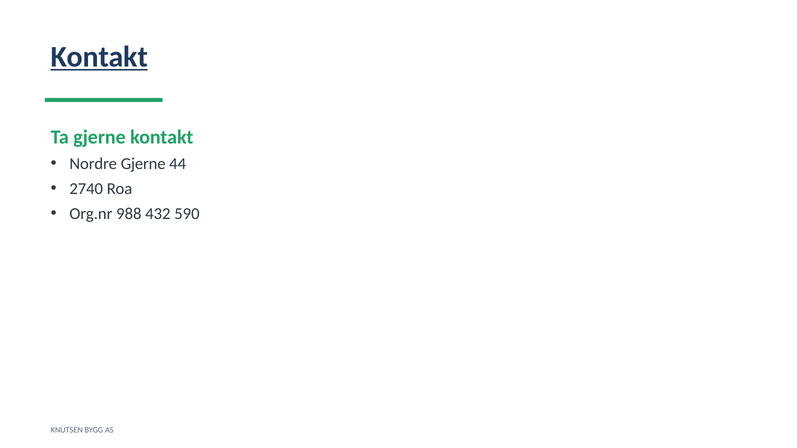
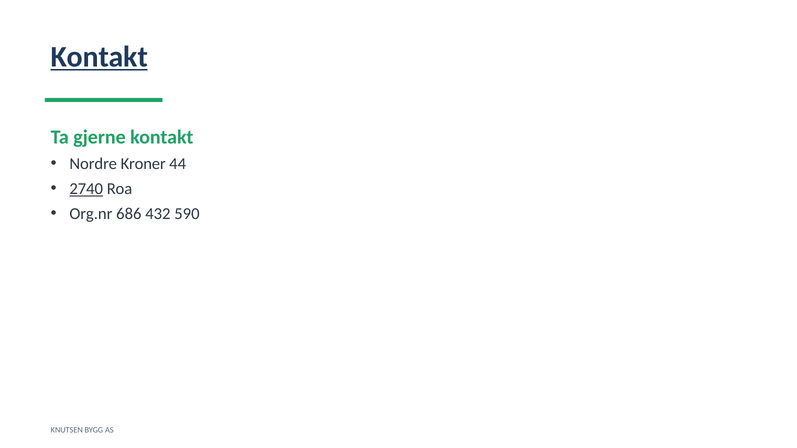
Nordre Gjerne: Gjerne -> Kroner (143, 164)
2740 underline: none -> present (86, 189)
988: 988 -> 686 (129, 214)
